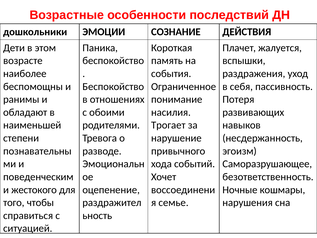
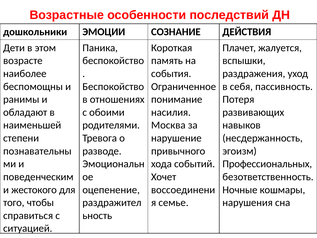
Трогает: Трогает -> Москва (168, 125)
Саморазрушающее: Саморазрушающее -> Профессиональных (267, 164)
